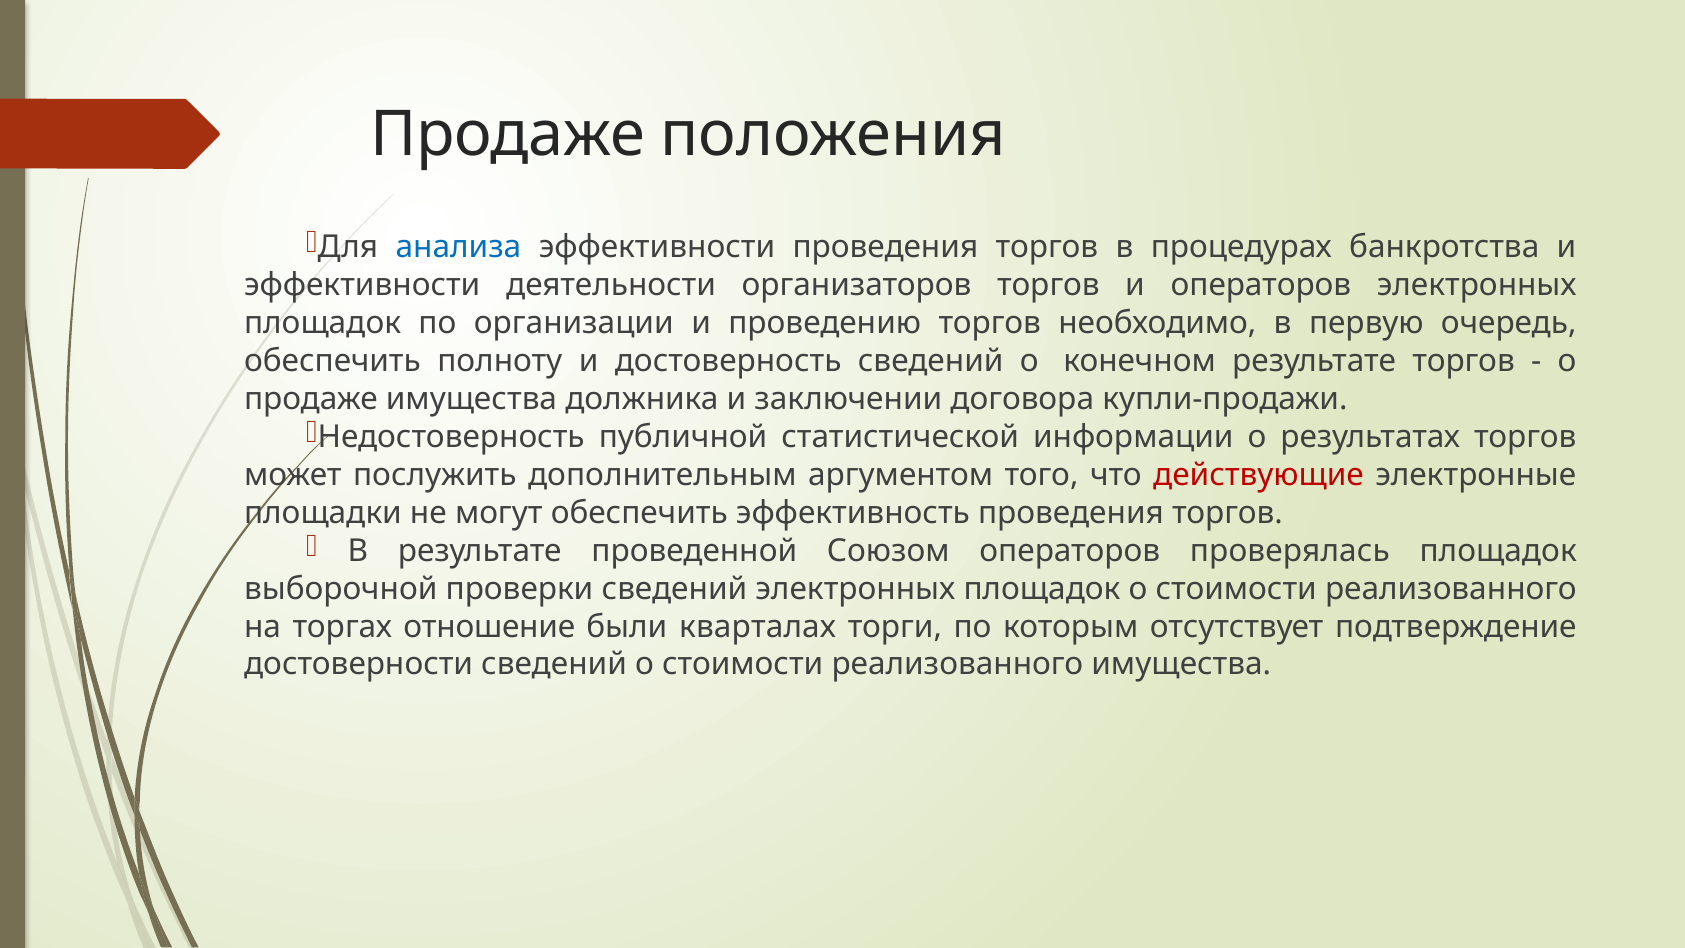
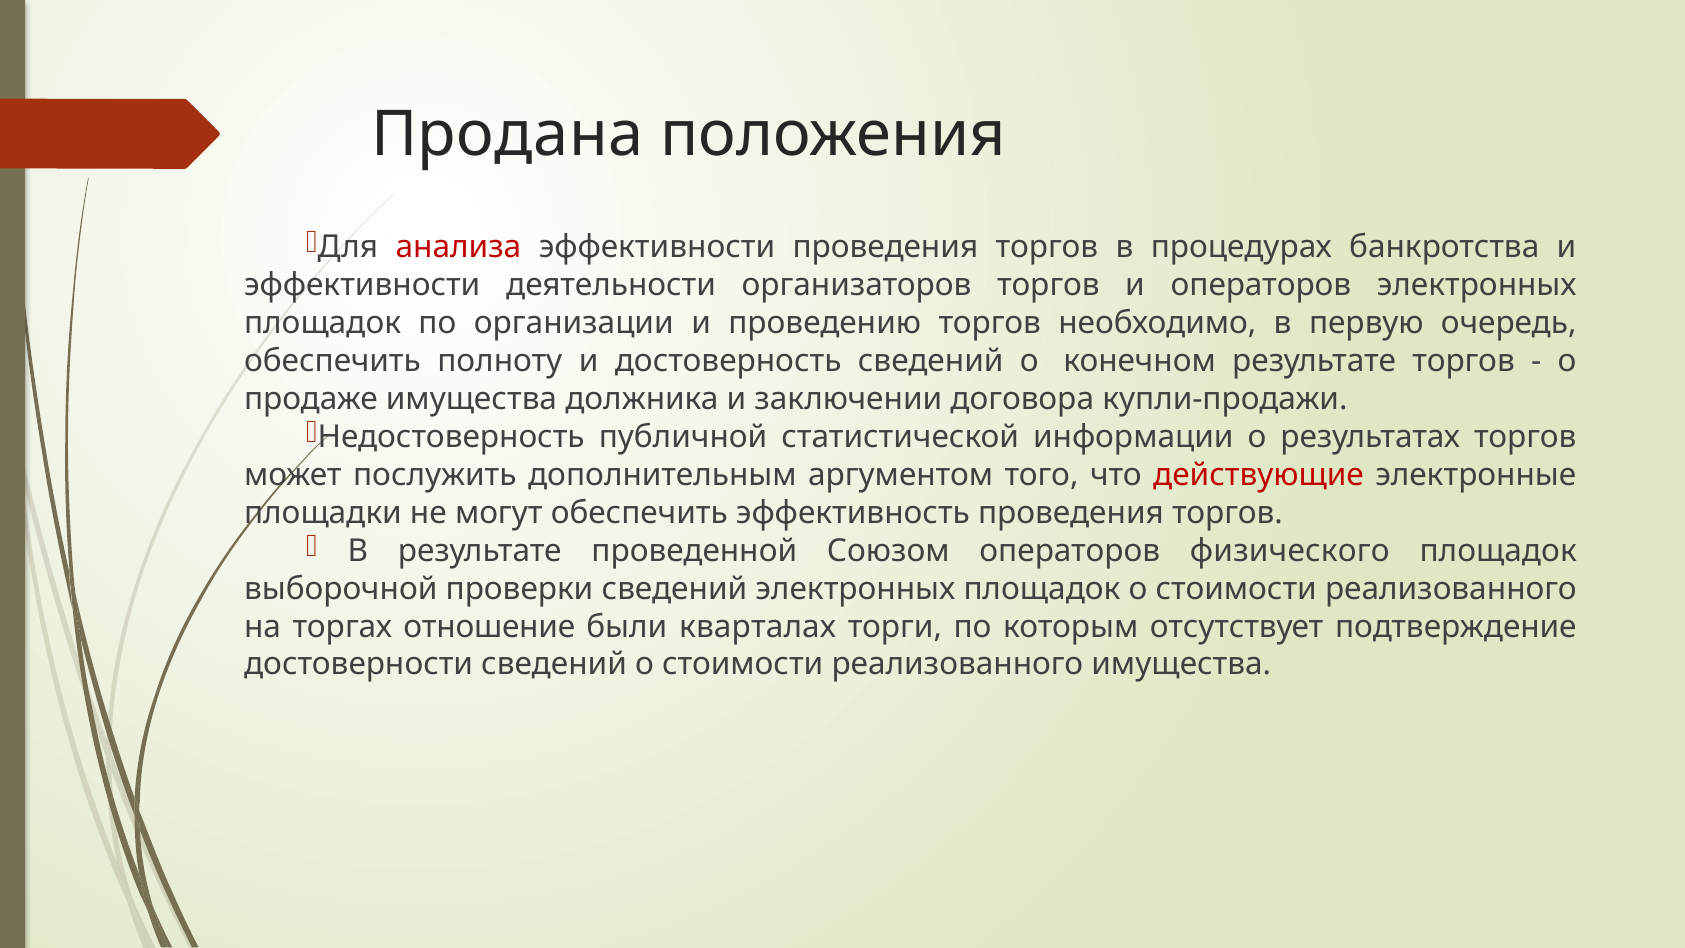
Продаже: Продаже -> Продана (507, 135)
анализа colour: blue -> red (458, 247)
проверялась: проверялась -> физического (1290, 551)
